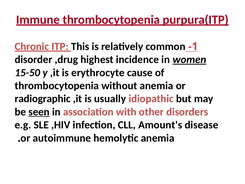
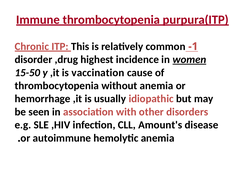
erythrocyte: erythrocyte -> vaccination (98, 73)
radiographic: radiographic -> hemorrhage (43, 99)
seen underline: present -> none (39, 112)
